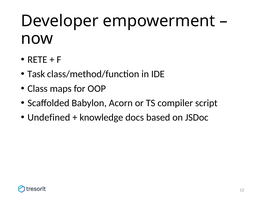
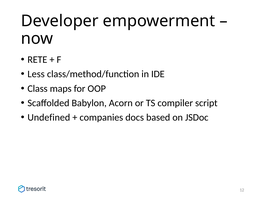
Task: Task -> Less (36, 74)
knowledge: knowledge -> companies (101, 117)
